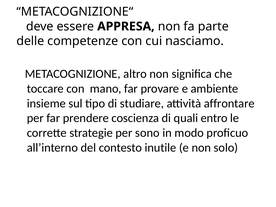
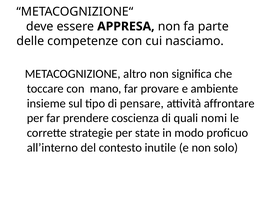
studiare: studiare -> pensare (142, 103)
entro: entro -> nomi (214, 118)
sono: sono -> state (147, 133)
